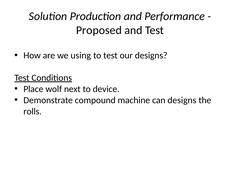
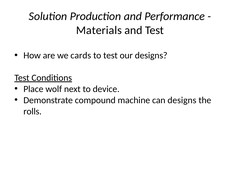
Proposed: Proposed -> Materials (99, 30)
using: using -> cards (81, 55)
